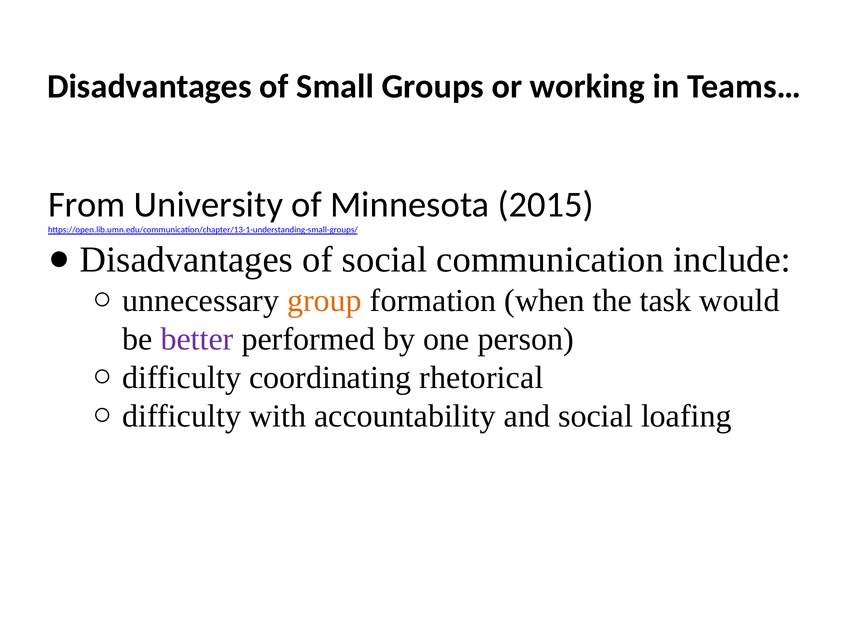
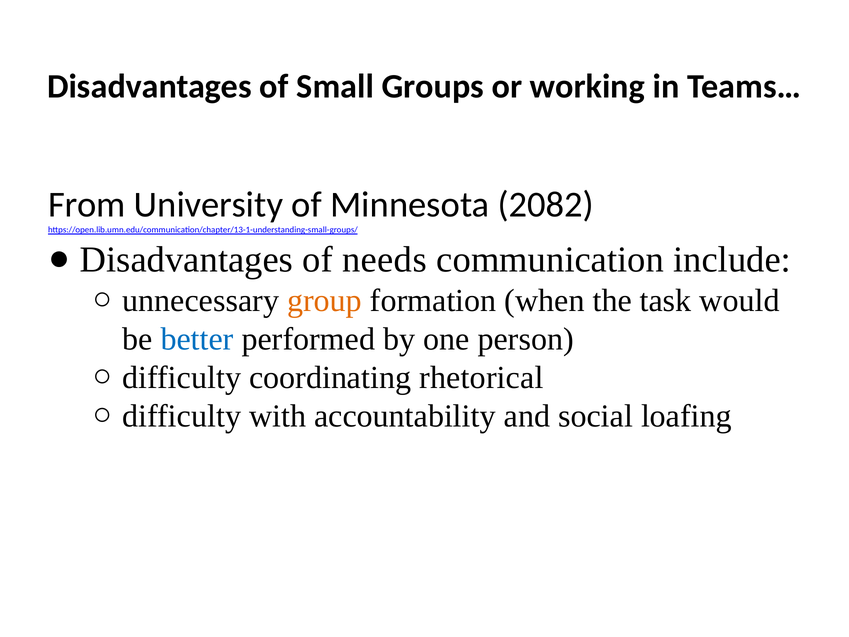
2015: 2015 -> 2082 (546, 205)
of social: social -> needs (384, 259)
better colour: purple -> blue (197, 339)
